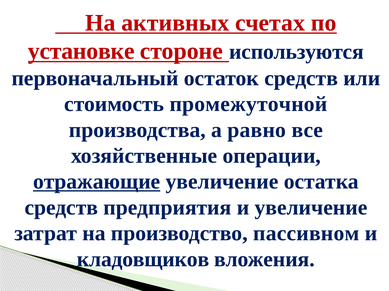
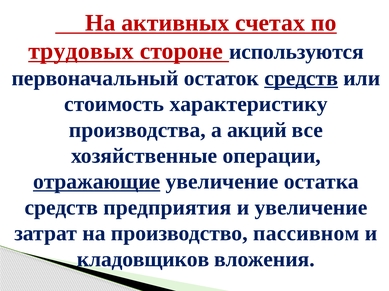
установке: установке -> трудовых (81, 51)
средств underline: none -> present (301, 78)
промежуточной: промежуточной -> характеристику (249, 104)
равно: равно -> акций (257, 130)
